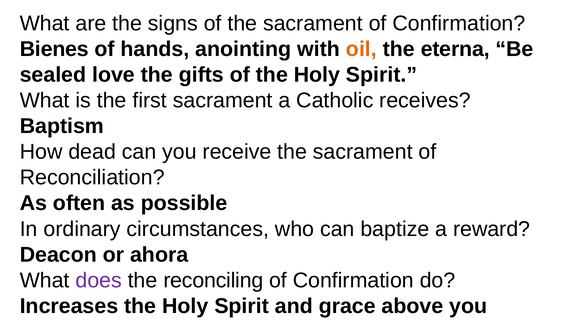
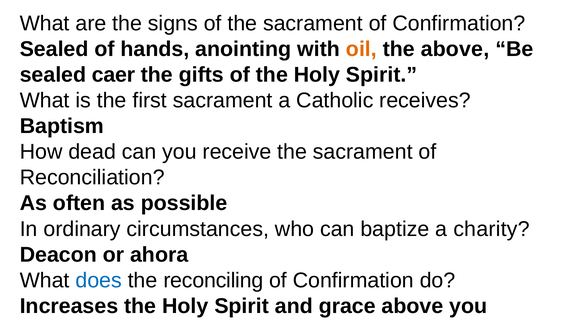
Bienes: Bienes -> Sealed (54, 49)
the eterna: eterna -> above (455, 49)
love: love -> caer (114, 75)
reward: reward -> charity (492, 229)
does colour: purple -> blue (99, 280)
